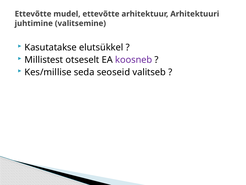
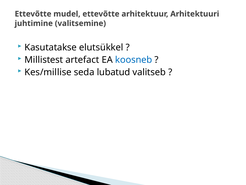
otseselt: otseselt -> artefact (82, 60)
koosneb colour: purple -> blue (134, 60)
seoseid: seoseid -> lubatud (114, 72)
